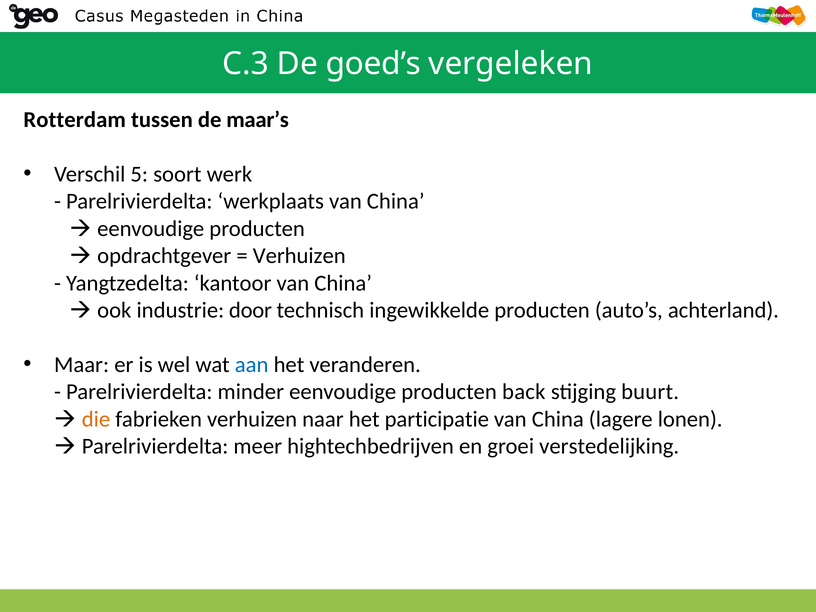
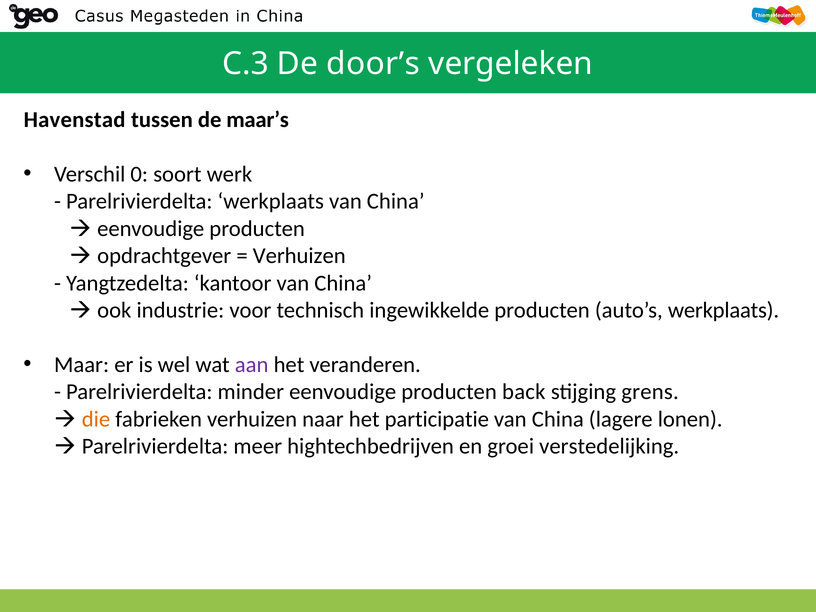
goed’s: goed’s -> door’s (373, 64)
Rotterdam: Rotterdam -> Havenstad (75, 120)
5: 5 -> 0 (139, 174)
door: door -> voor (250, 310)
auto’s achterland: achterland -> werkplaats (724, 310)
aan colour: blue -> purple (252, 365)
buurt: buurt -> grens (650, 392)
